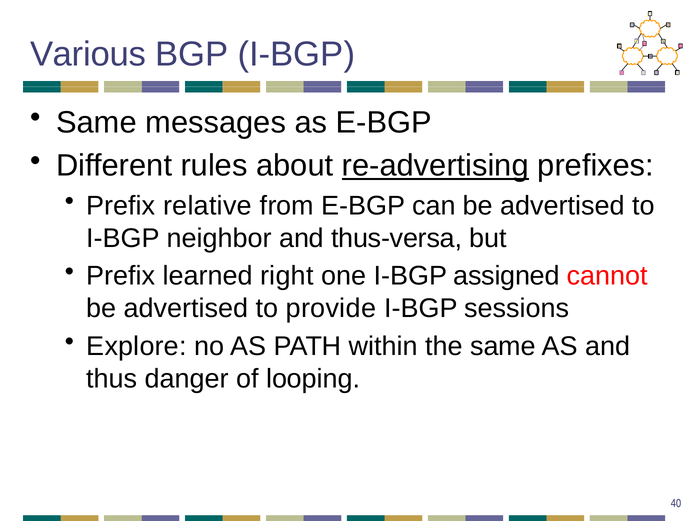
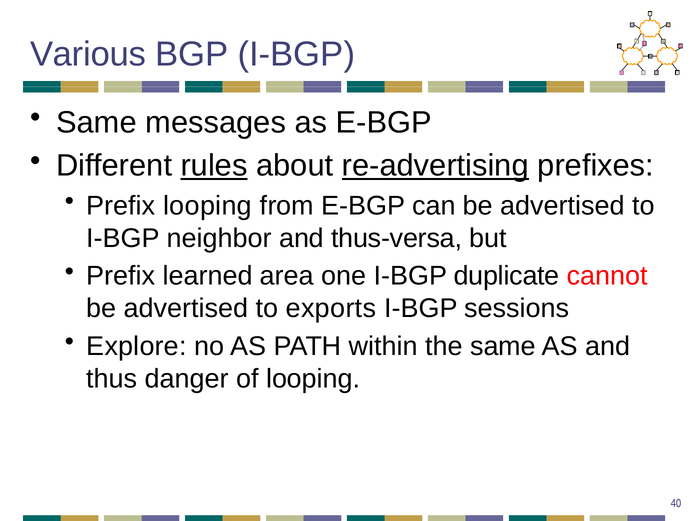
rules underline: none -> present (214, 166)
Prefix relative: relative -> looping (208, 205)
right: right -> area (287, 276)
assigned: assigned -> duplicate (507, 276)
provide: provide -> exports (331, 308)
